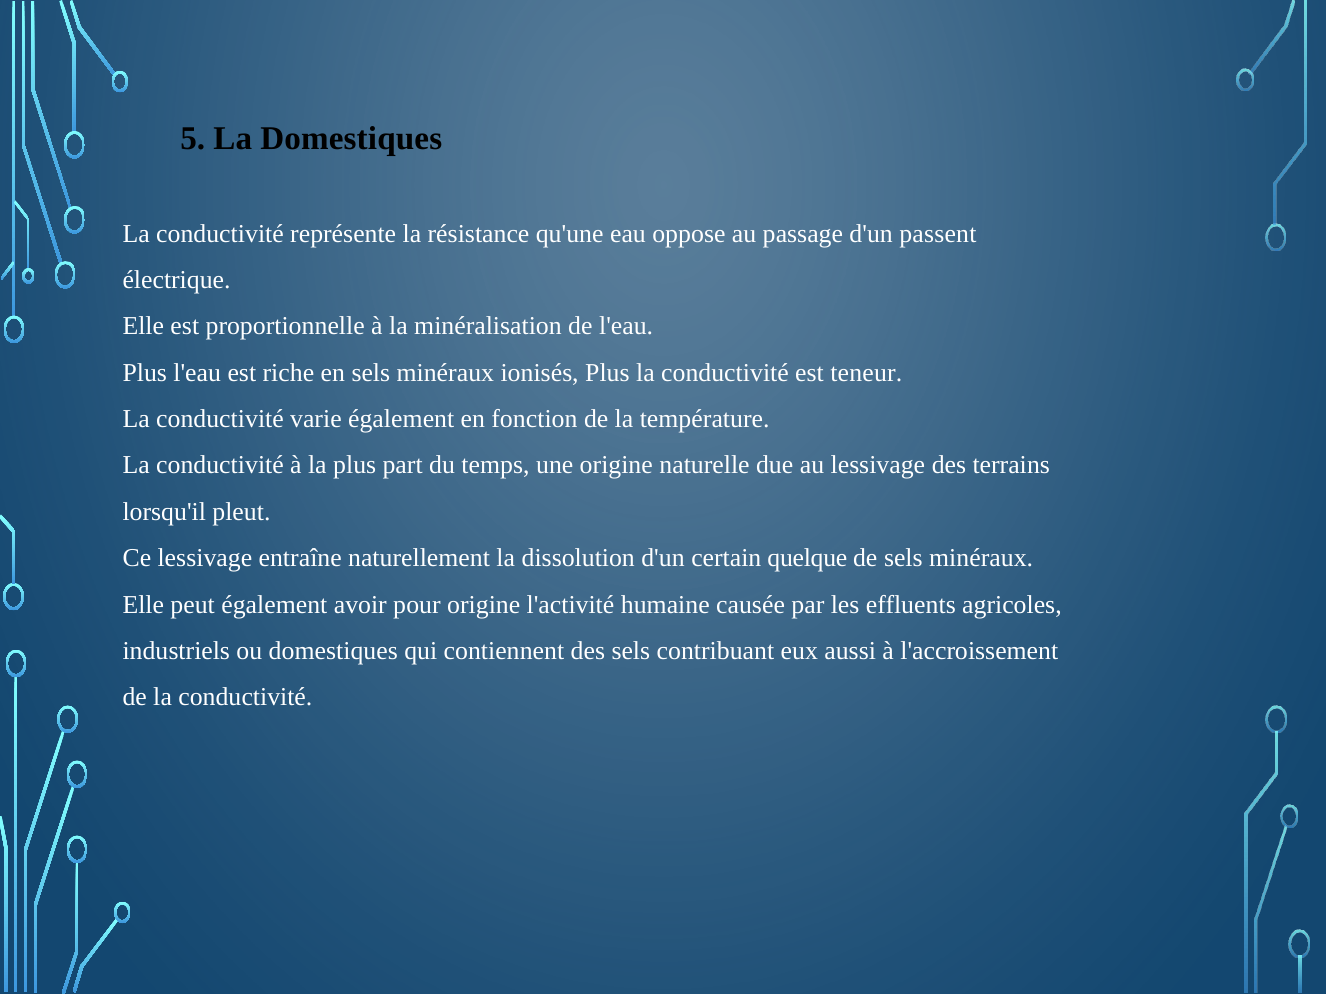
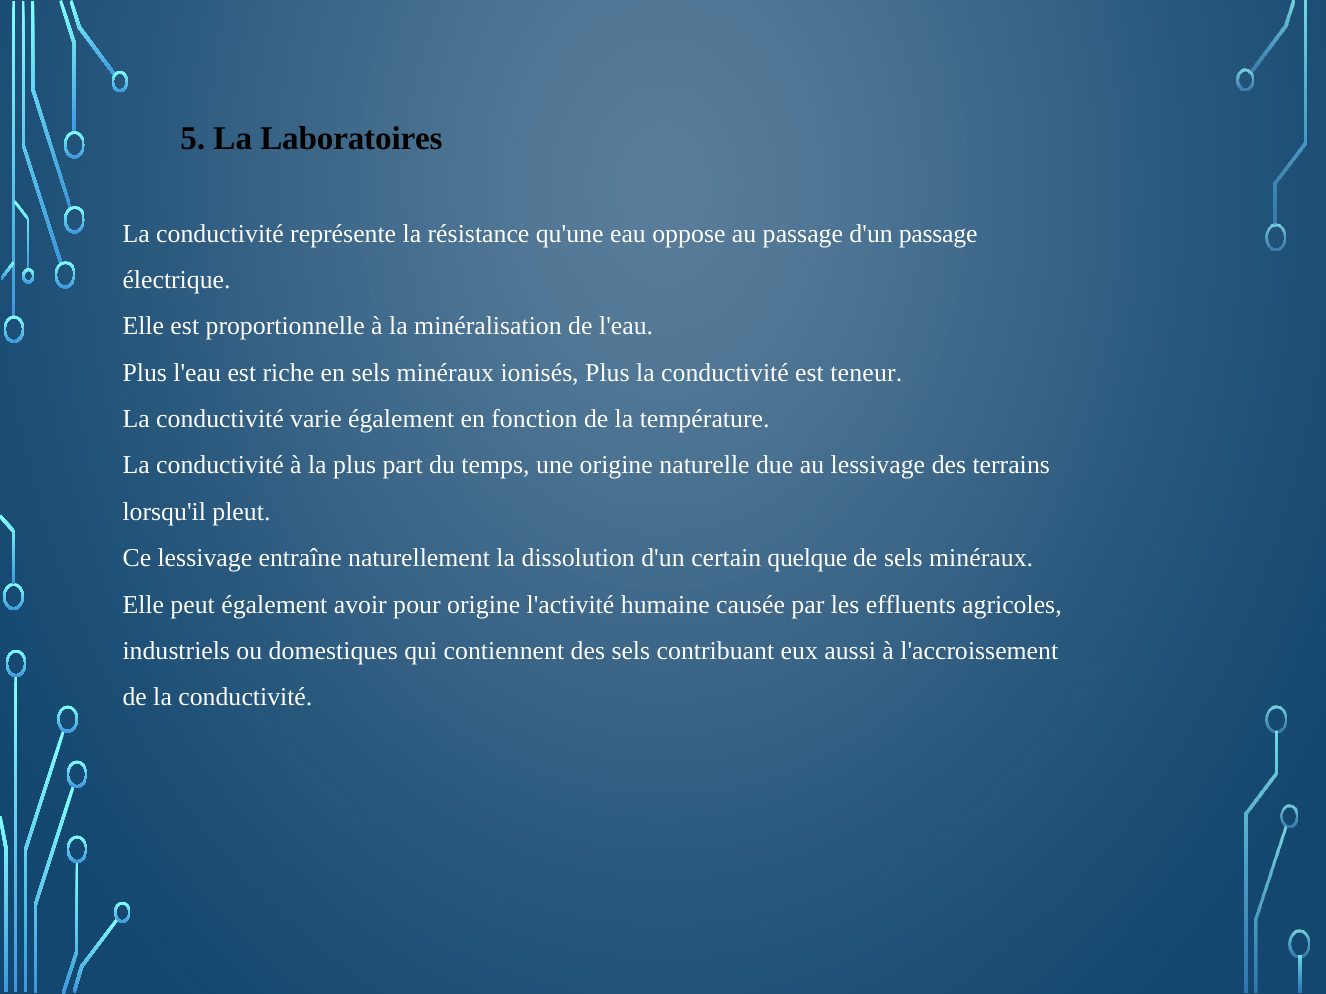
La Domestiques: Domestiques -> Laboratoires (351, 139)
d'un passent: passent -> passage (938, 234)
